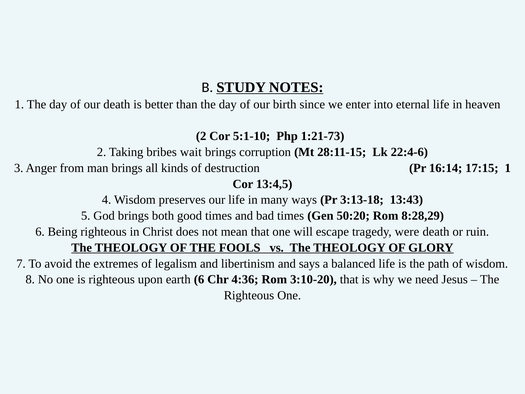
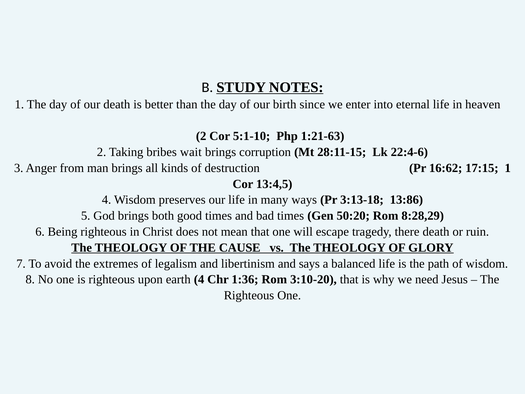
1:21-73: 1:21-73 -> 1:21-63 (323, 136)
16:14: 16:14 -> 16:62 (446, 168)
13:43: 13:43 -> 13:86 (406, 200)
were: were -> there (407, 232)
FOOLS: FOOLS -> CAUSE (240, 247)
earth 6: 6 -> 4 (199, 279)
4:36: 4:36 -> 1:36 (245, 279)
